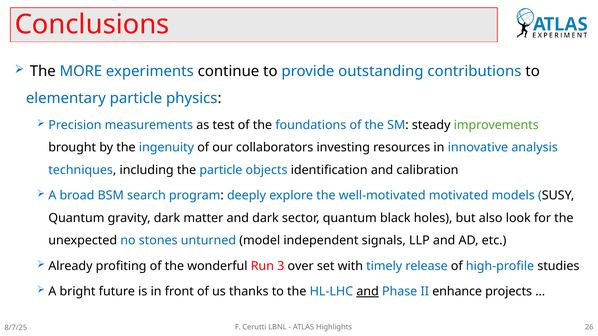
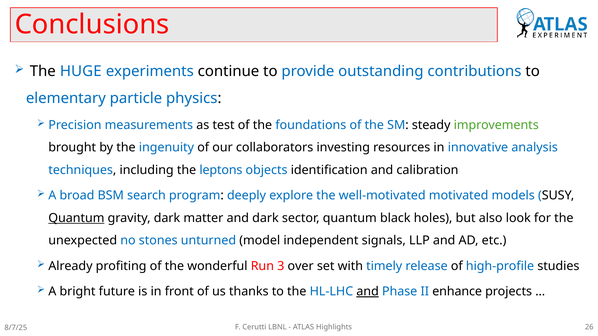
MORE: MORE -> HUGE (81, 71)
the particle: particle -> leptons (221, 170)
Quantum underline: none -> present (76, 218)
